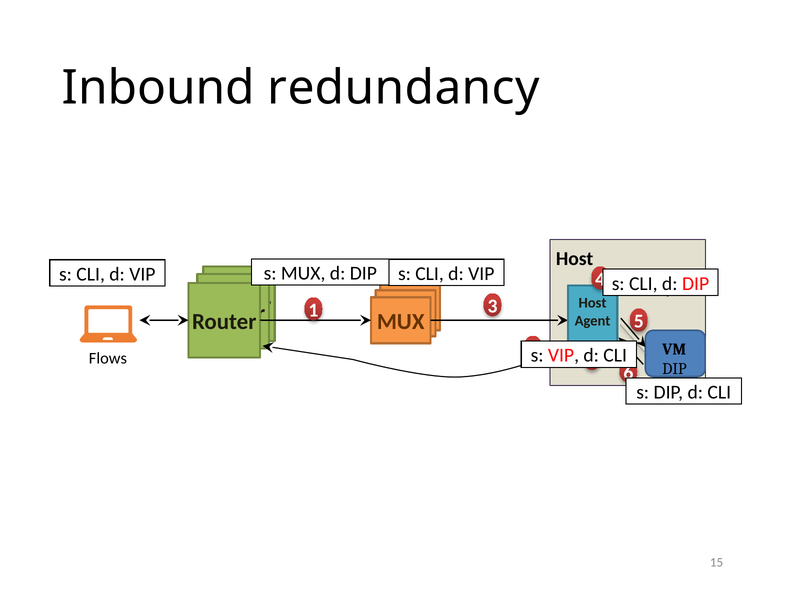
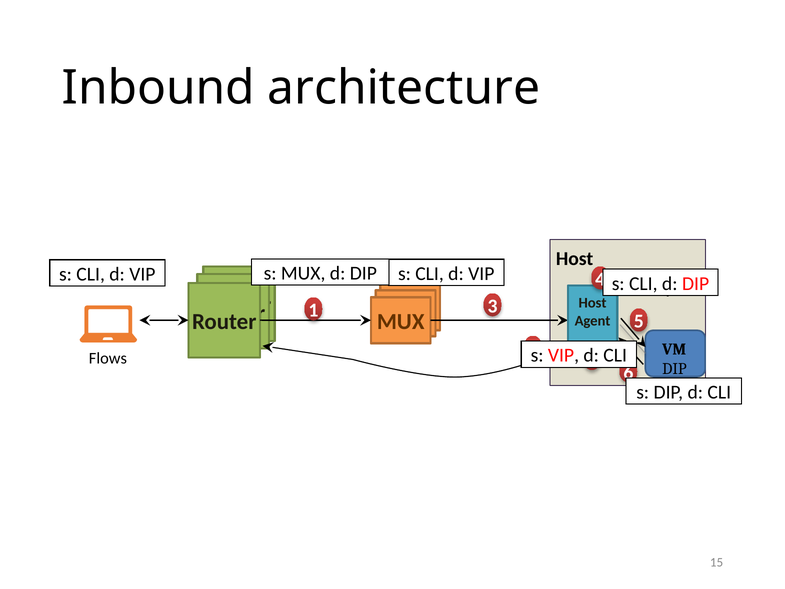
redundancy: redundancy -> architecture (404, 88)
